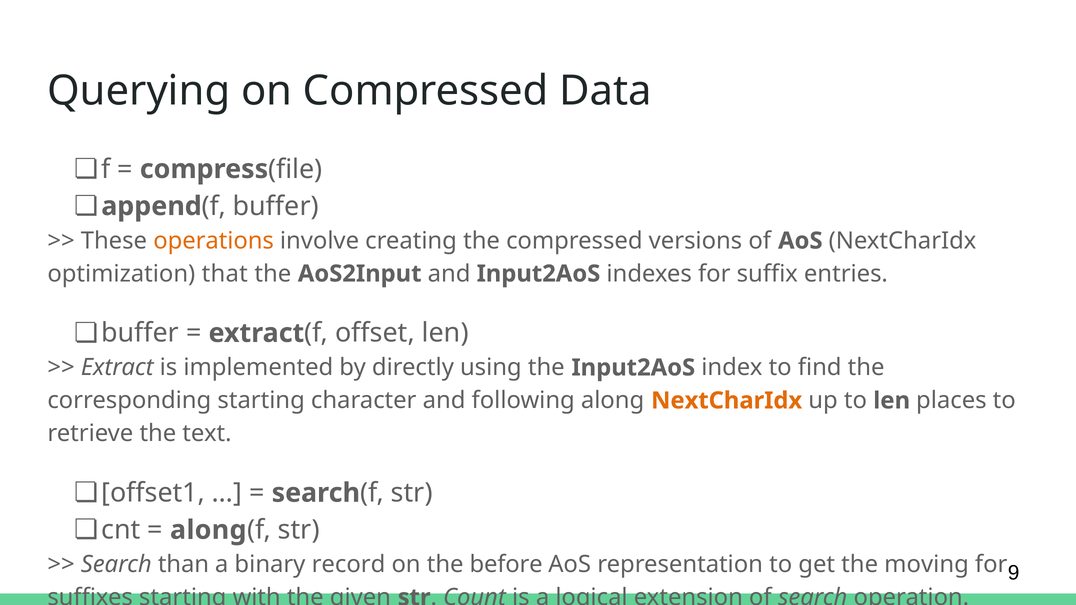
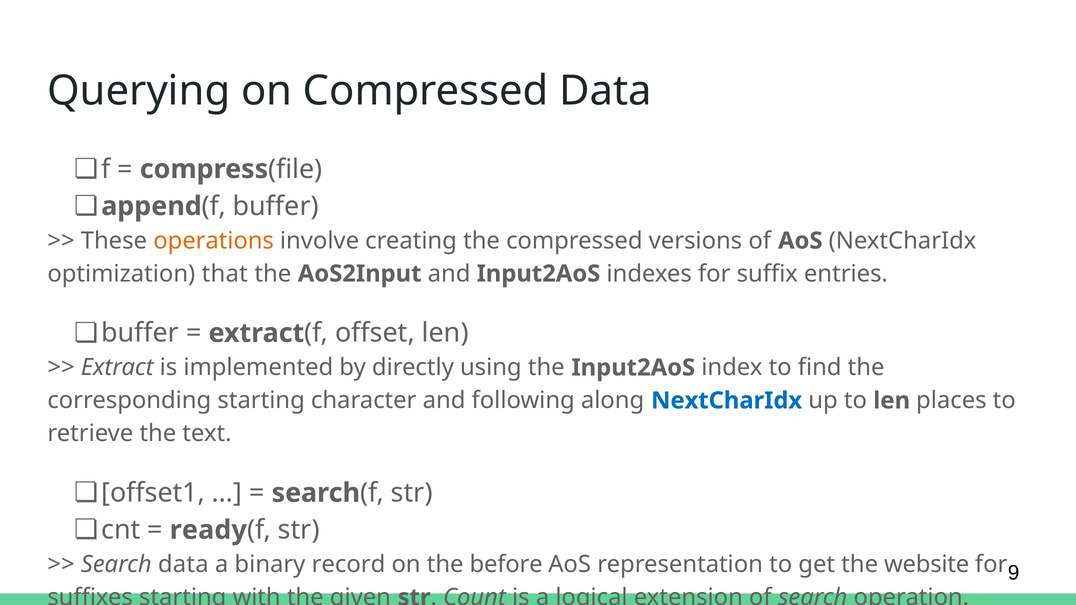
NextCharIdx colour: orange -> blue (727, 401)
along: along -> ready (208, 530)
Search than: than -> data (183, 565)
moving: moving -> website (927, 565)
